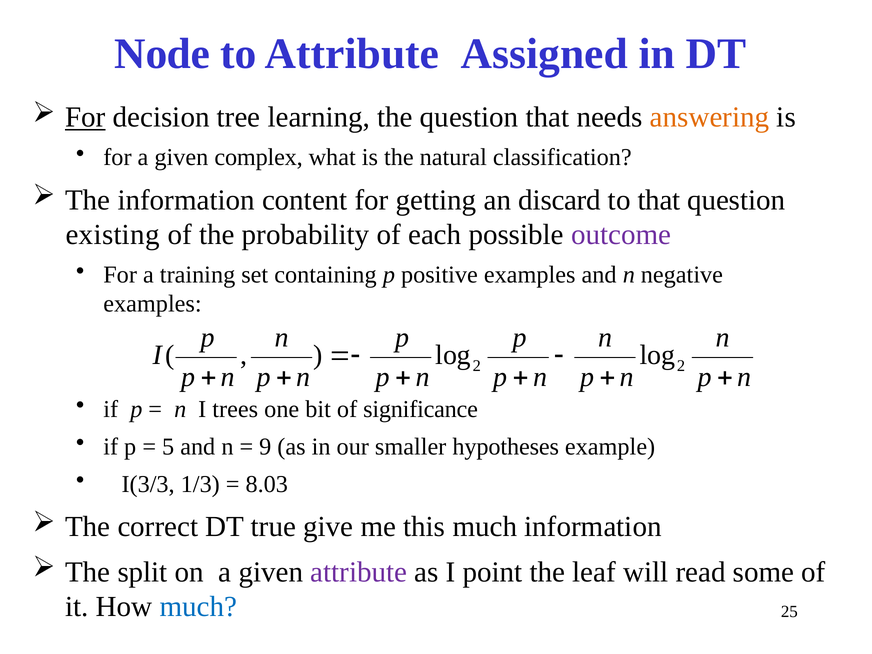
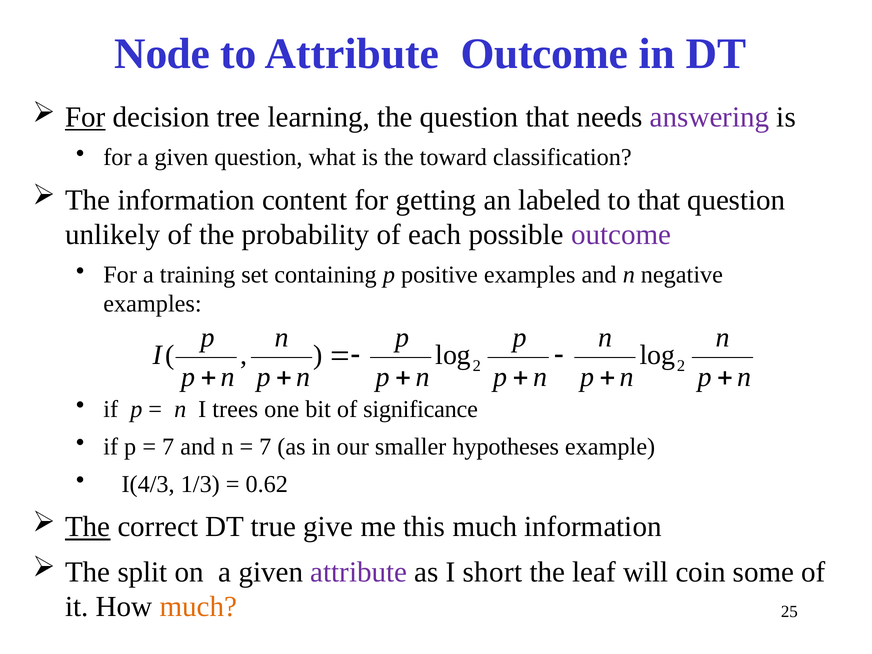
Attribute Assigned: Assigned -> Outcome (545, 54)
answering colour: orange -> purple (710, 117)
given complex: complex -> question (258, 157)
natural: natural -> toward (453, 157)
discard: discard -> labeled (560, 200)
existing: existing -> unlikely (113, 235)
5: 5 -> 7 (168, 447)
9: 9 -> 7 (265, 447)
I(3/3: I(3/3 -> I(4/3 (148, 484)
8.03: 8.03 -> 0.62 (267, 484)
The underline: none -> present (88, 527)
point: point -> short (492, 572)
read: read -> coin (701, 572)
much colour: blue -> orange (198, 607)
